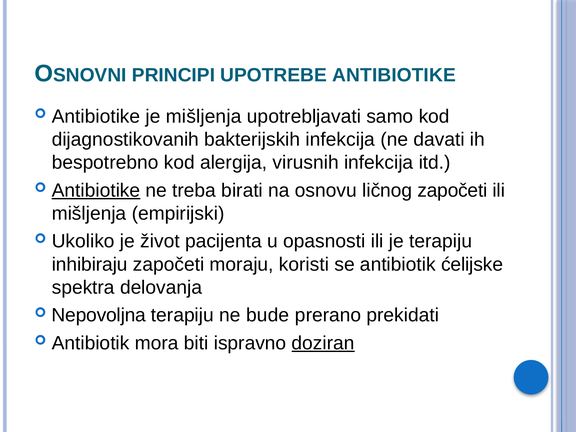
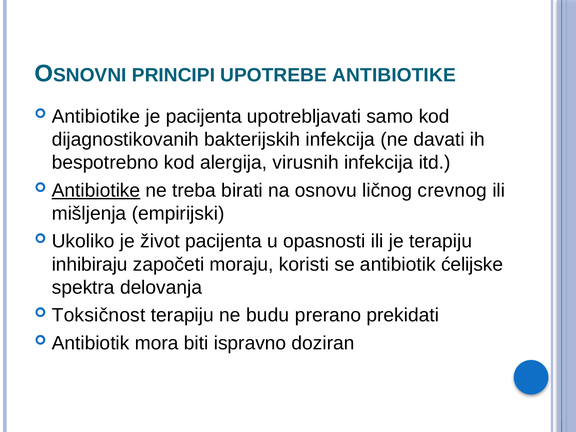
je mišljenja: mišljenja -> pacijenta (204, 117)
ličnog započeti: započeti -> crevnog (452, 190)
Nepovoljna: Nepovoljna -> Toksičnost (99, 315)
bude: bude -> budu (268, 315)
doziran underline: present -> none (323, 343)
